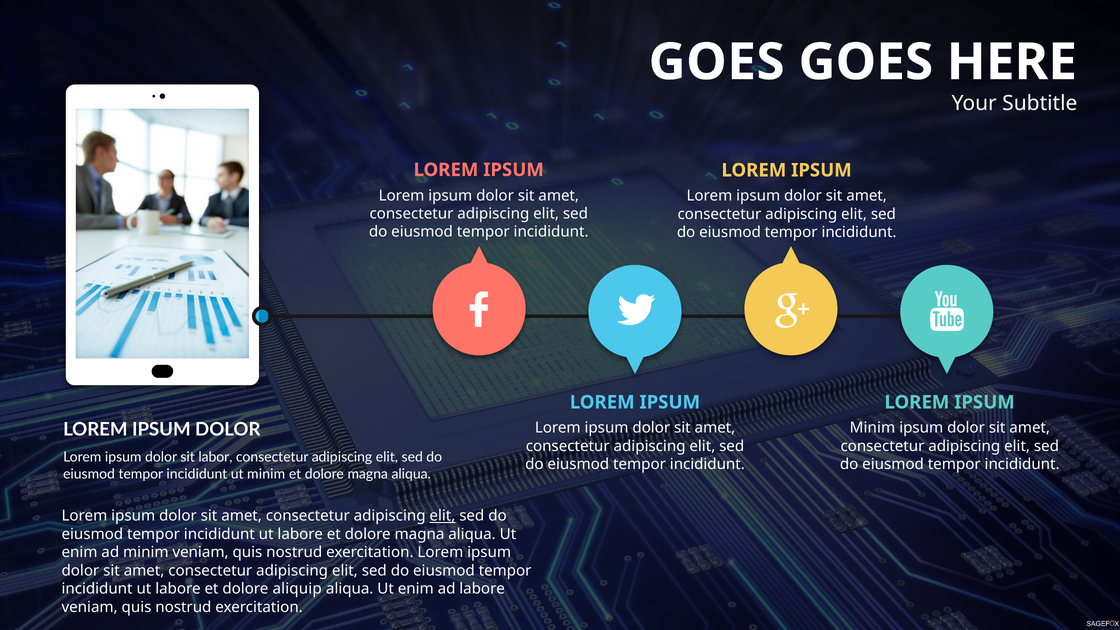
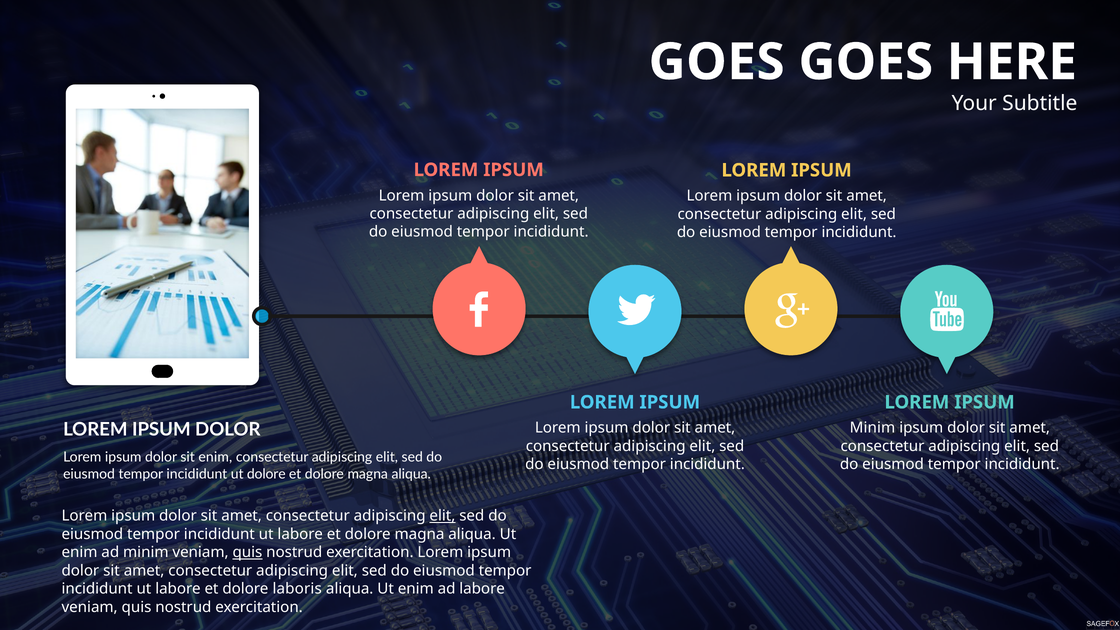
sit labor: labor -> enim (215, 457)
ut minim: minim -> dolore (266, 474)
quis underline: none -> present (247, 552)
aliquip: aliquip -> laboris (297, 589)
